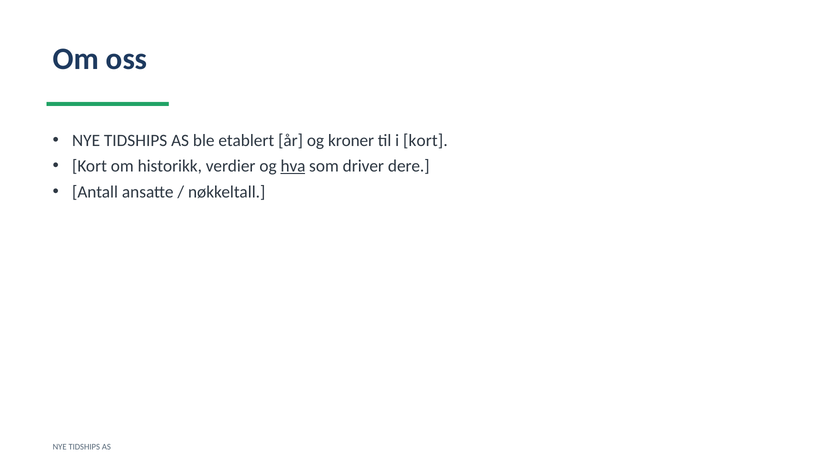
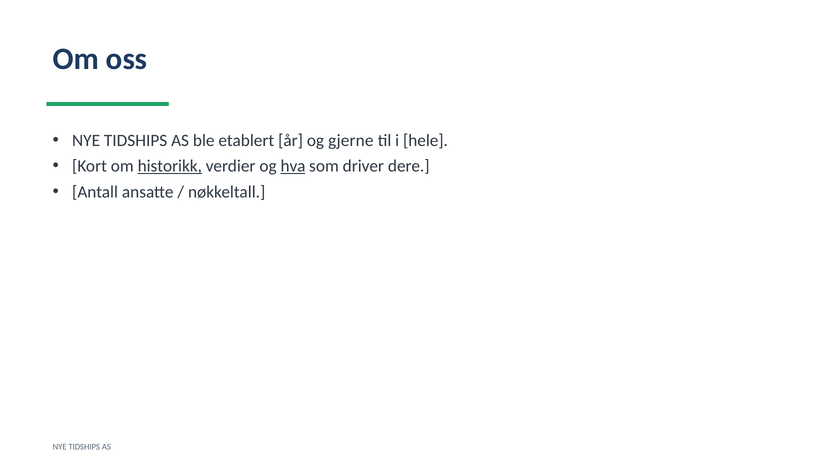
kroner: kroner -> gjerne (351, 140)
i kort: kort -> hele (426, 140)
historikk underline: none -> present (170, 166)
